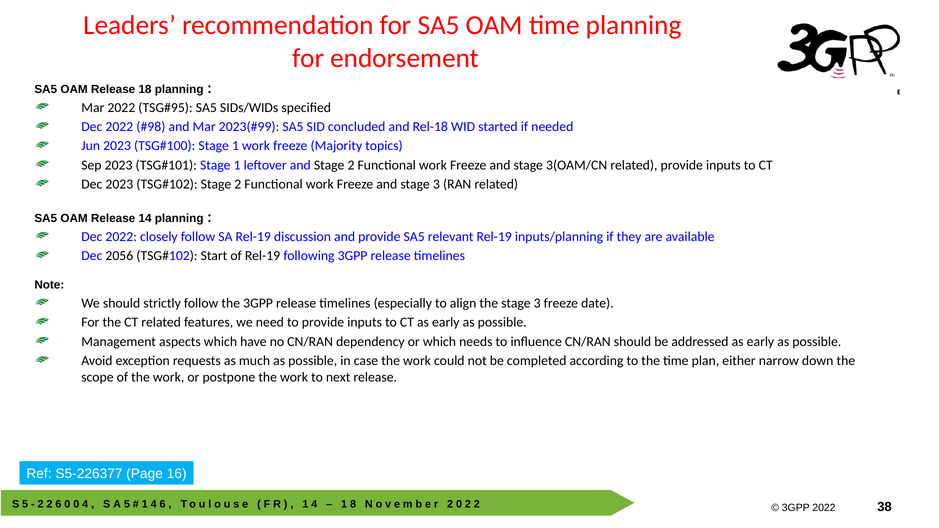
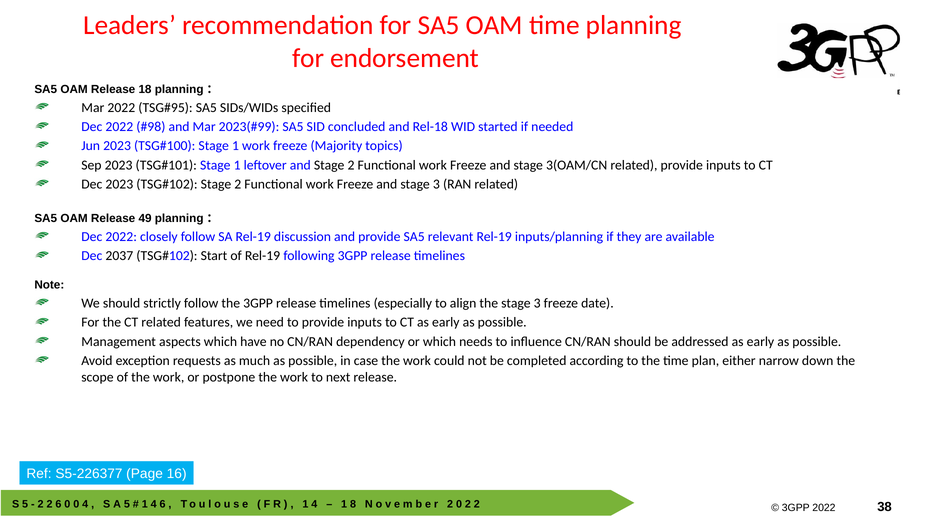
14: 14 -> 49 (145, 219)
2056: 2056 -> 2037 (119, 256)
